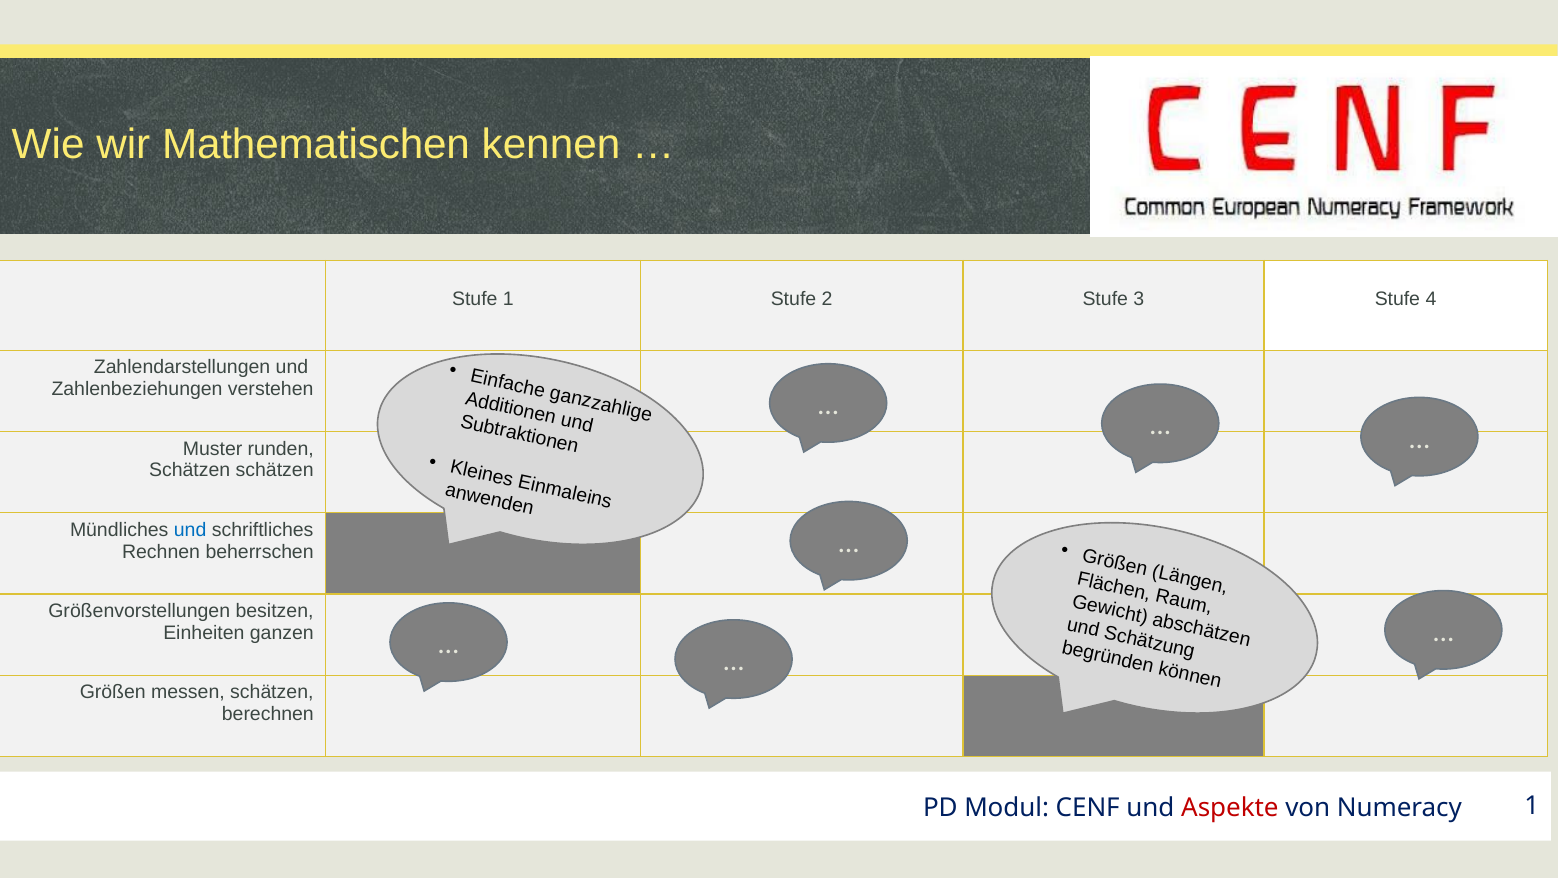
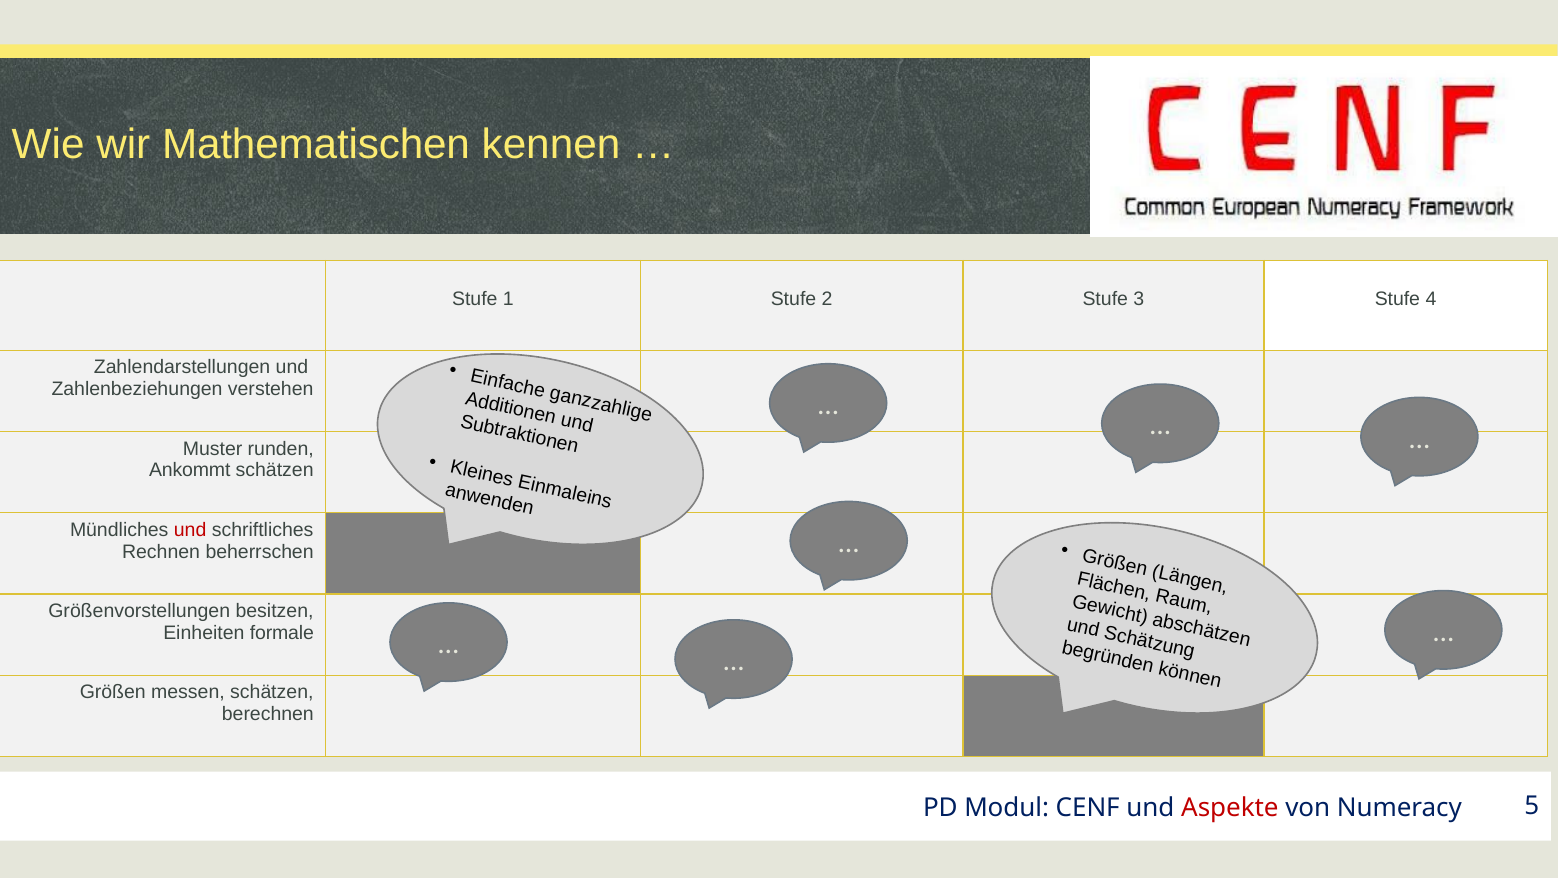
Schätzen: Schätzen -> Ankommt (190, 471)
und colour: blue -> red (190, 530)
ganzen: ganzen -> formale (282, 633)
Numeracy 1: 1 -> 5 (1532, 806)
